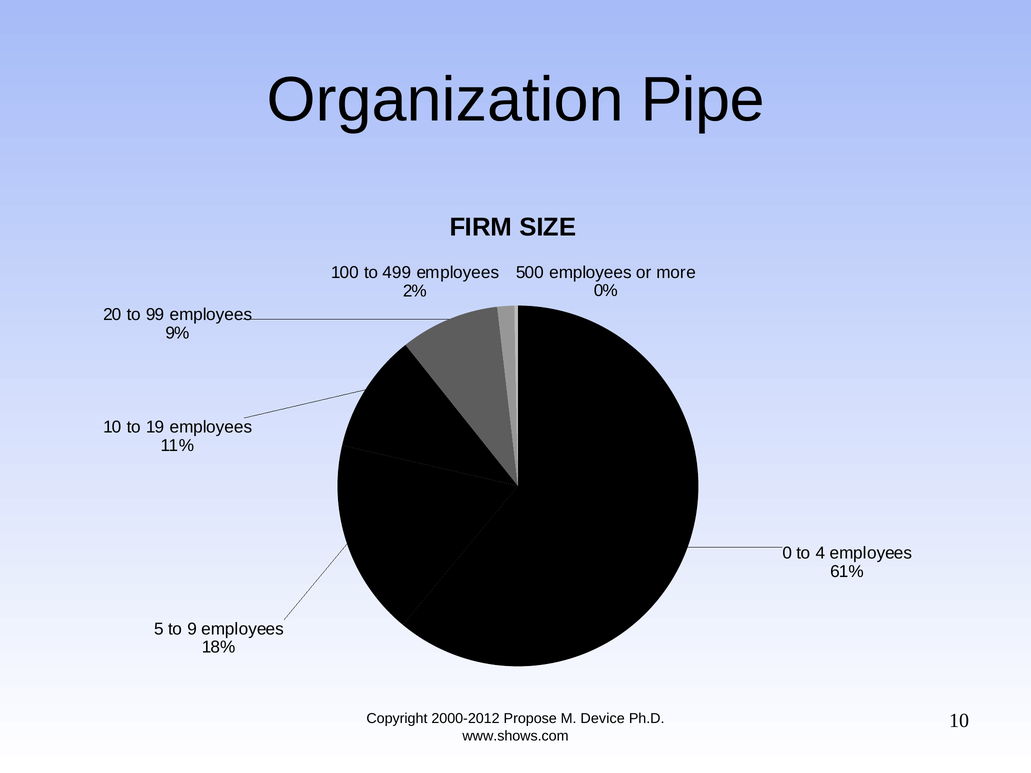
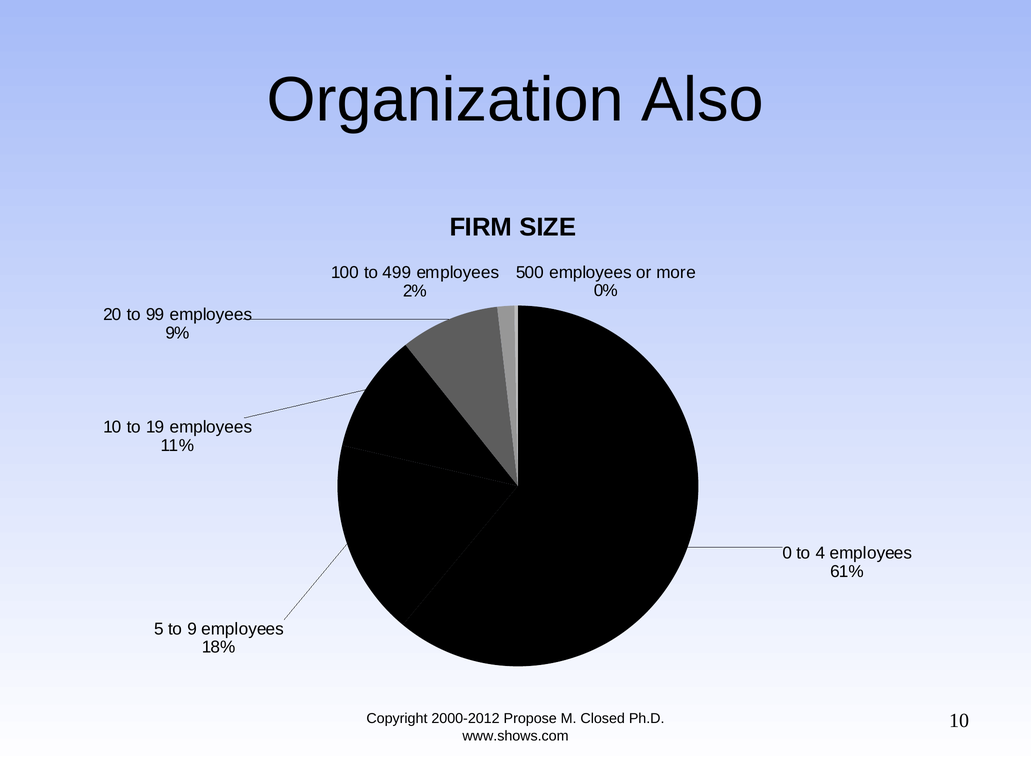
Pipe: Pipe -> Also (702, 100)
Device: Device -> Closed (603, 719)
